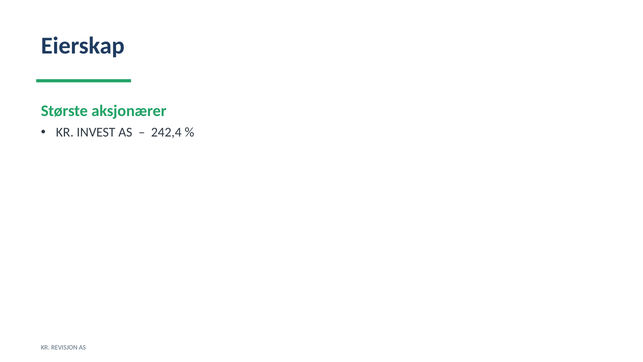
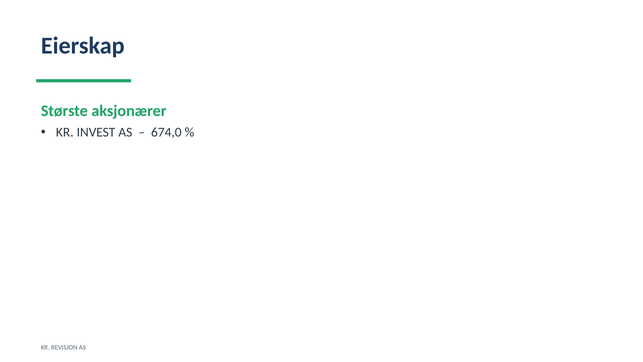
242,4: 242,4 -> 674,0 (166, 132)
